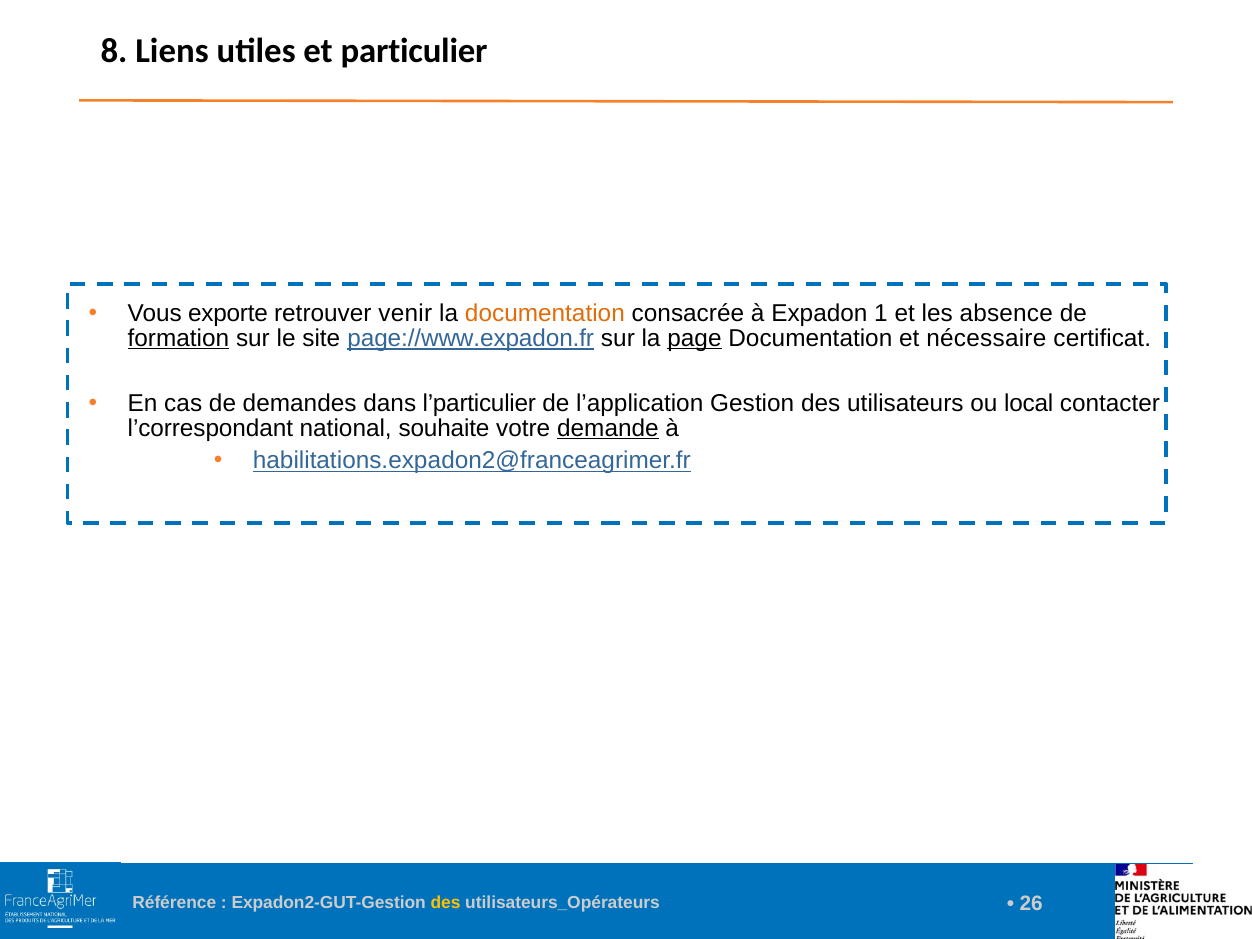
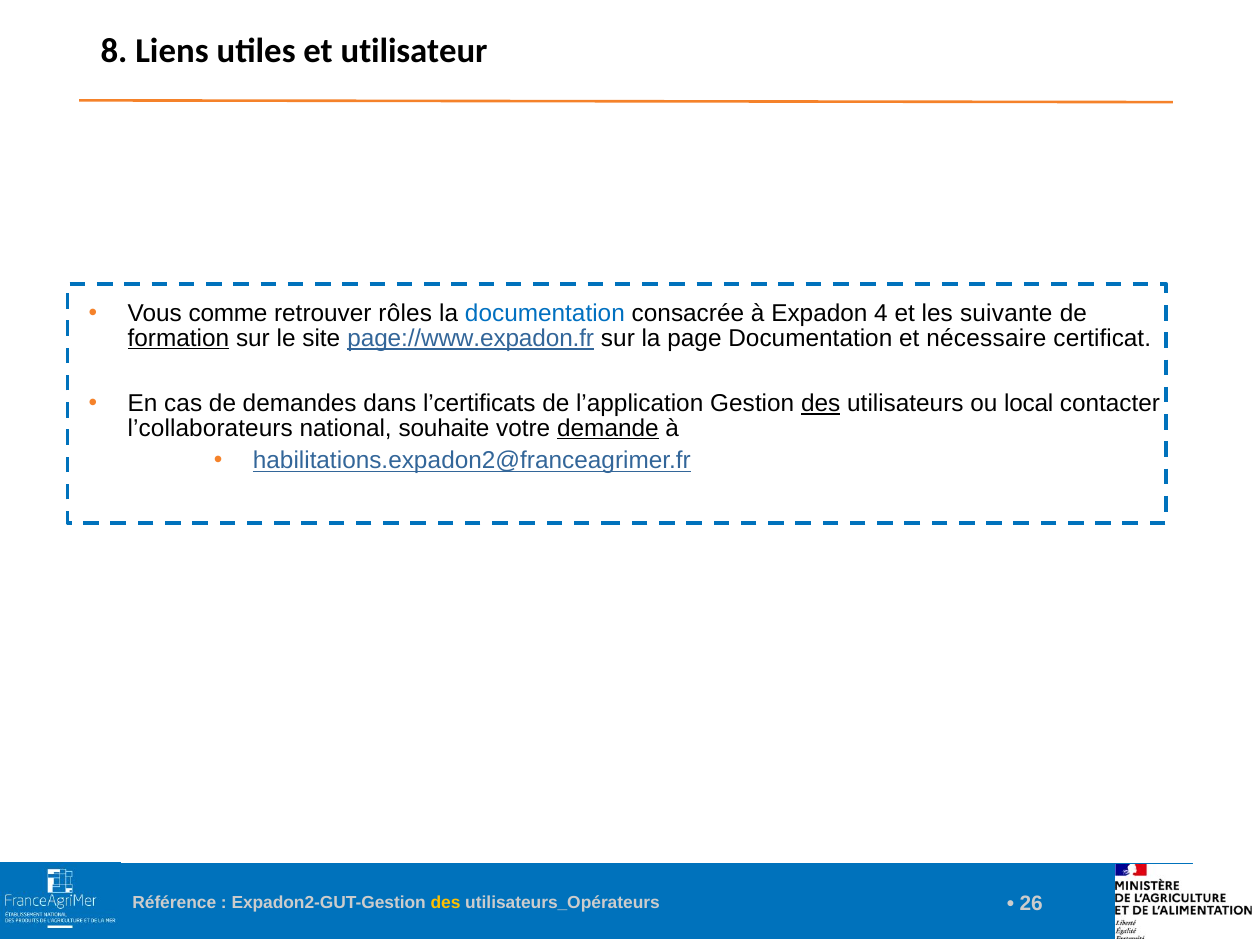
particulier: particulier -> utilisateur (414, 51)
exporte: exporte -> comme (228, 313)
venir: venir -> rôles (405, 313)
documentation colour: orange -> blue (545, 313)
1: 1 -> 4 (881, 313)
absence: absence -> suivante (1006, 313)
page underline: present -> none (694, 338)
l’particulier: l’particulier -> l’certificats (479, 403)
des underline: none -> present (821, 403)
l’correspondant: l’correspondant -> l’collaborateurs (210, 428)
